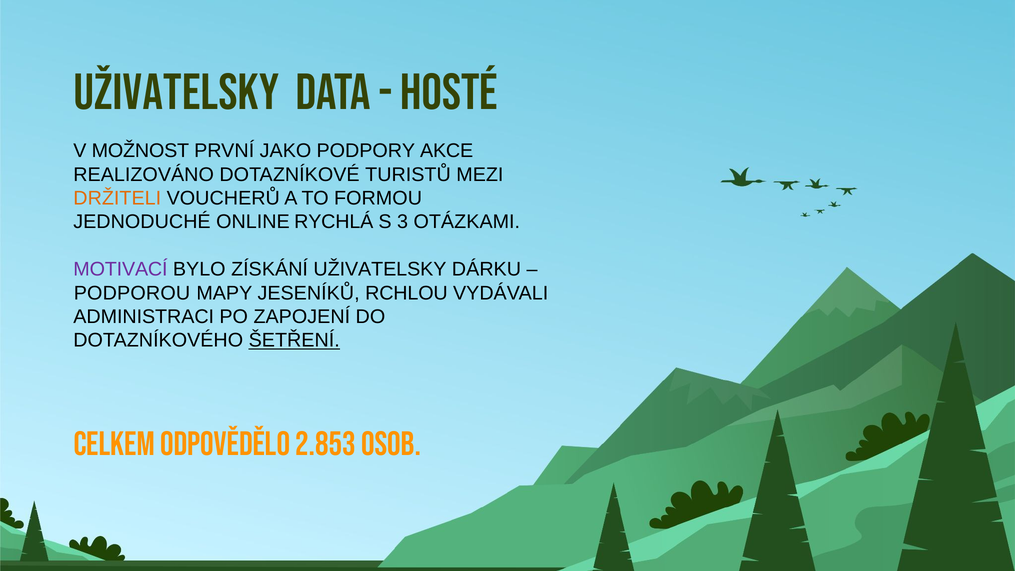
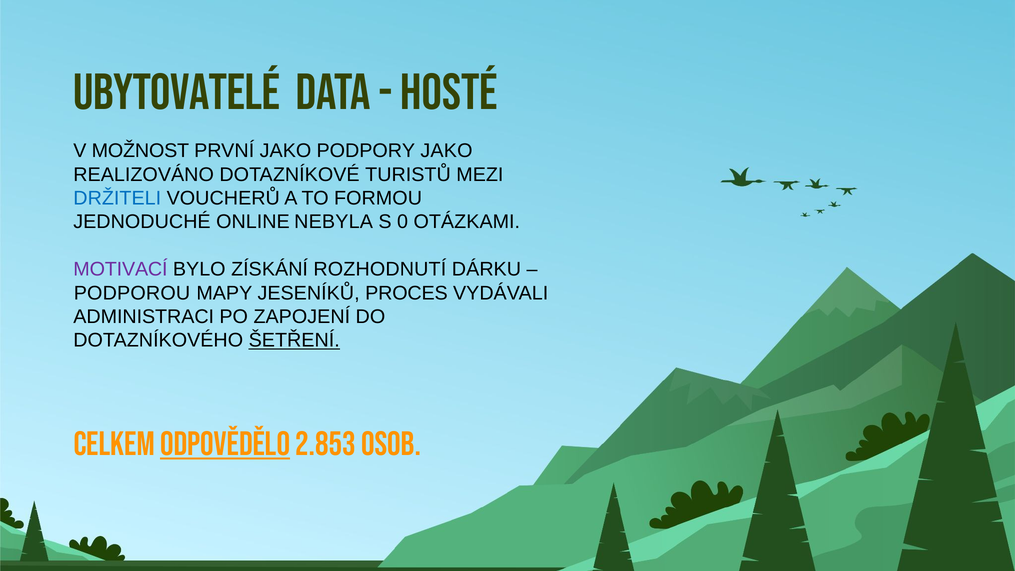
UŽIVATELSKY: UŽIVATELSKY -> UBYTOVATELÉ (177, 93)
PODPORY AKCE: AKCE -> JAKO (446, 151)
DRŽITELI colour: orange -> blue (117, 198)
RYCHLÁ: RYCHLÁ -> NEBYLA (334, 222)
3: 3 -> 0 (403, 222)
ZÍSKÁNÍ UŽIVATELSKY: UŽIVATELSKY -> ROZHODNUTÍ (380, 269)
RCHLOU: RCHLOU -> PROCES (406, 293)
ODPOVĚDĚLO underline: none -> present (225, 444)
